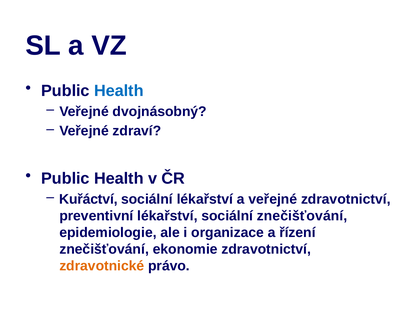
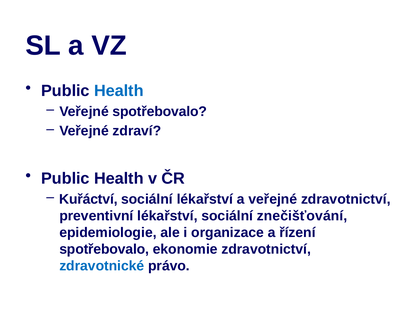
Veřejné dvojnásobný: dvojnásobný -> spotřebovalo (160, 111)
znečišťování: znečišťování -> spotřebovalo (104, 249)
zdravotnické colour: orange -> blue (102, 266)
